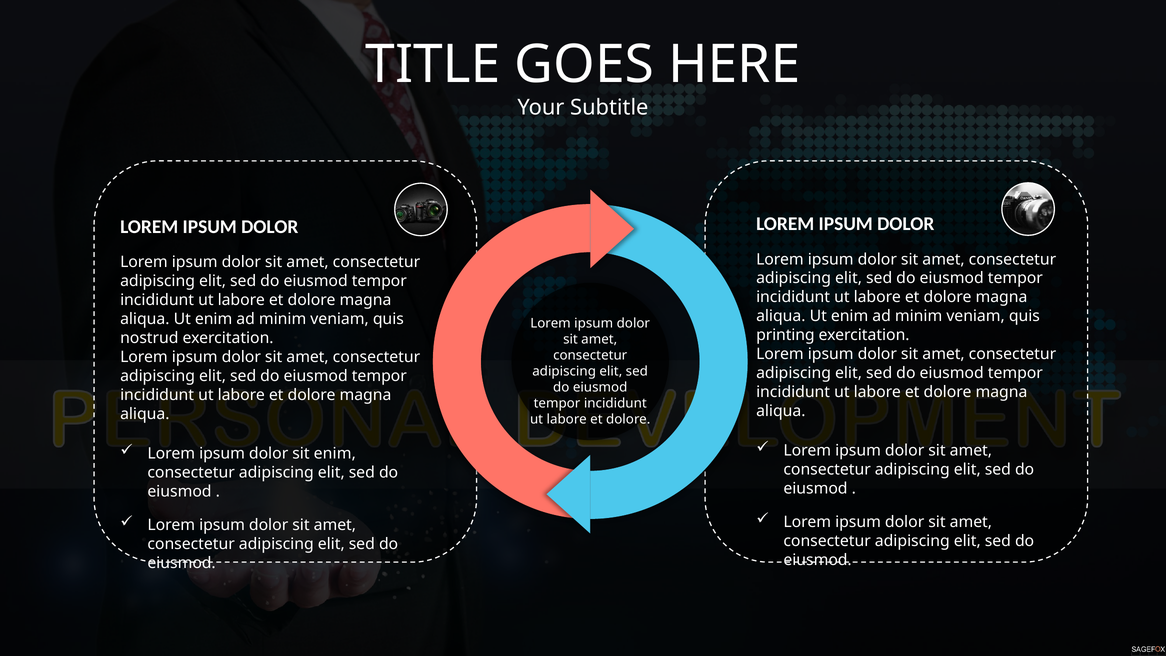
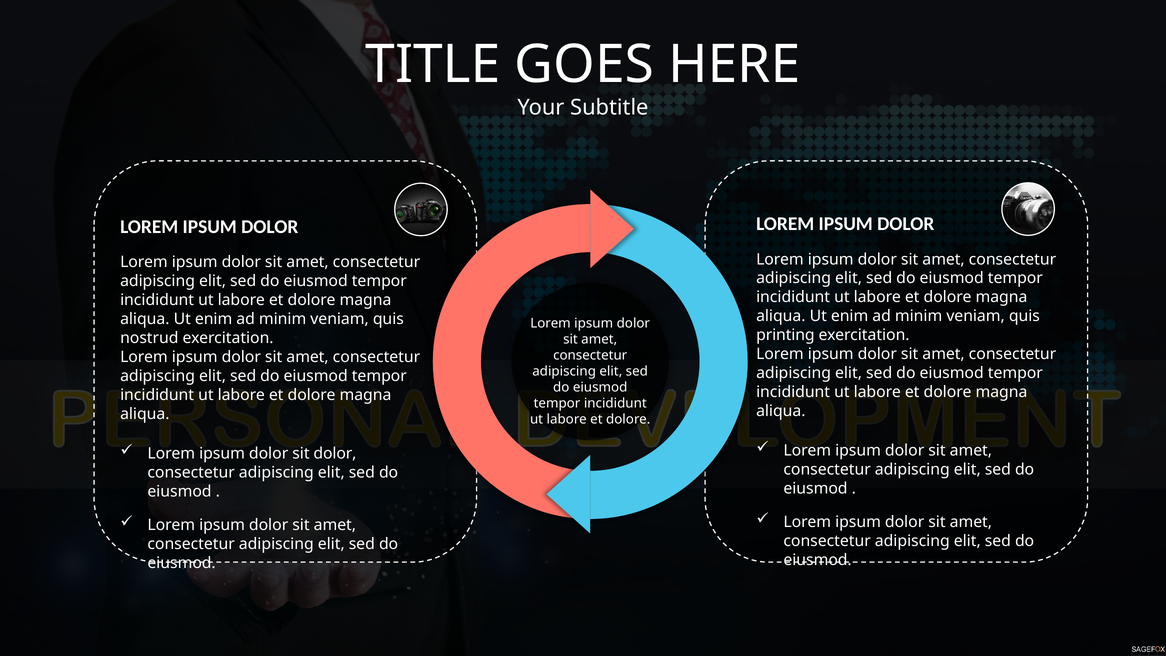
sit enim: enim -> dolor (335, 453)
